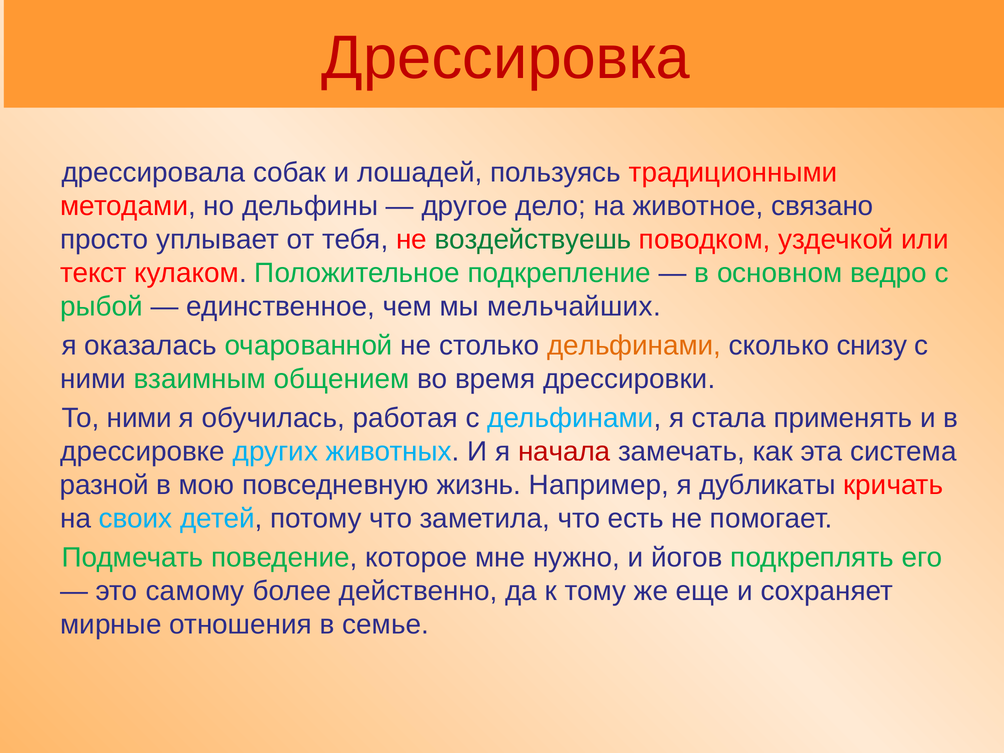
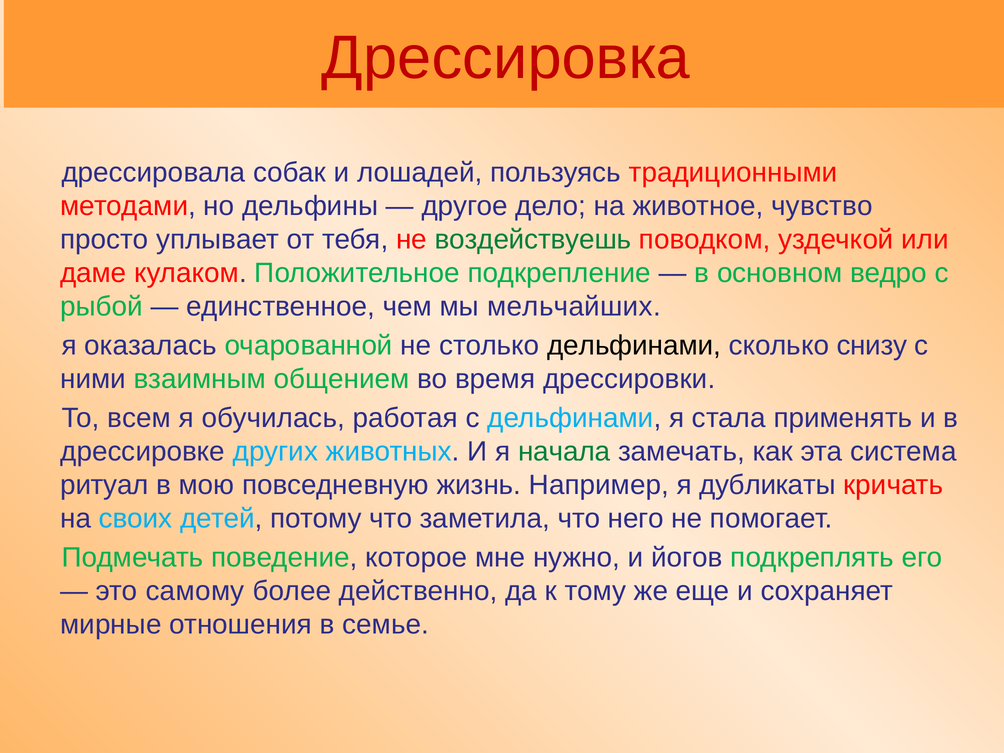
связано: связано -> чувство (822, 206)
текст: текст -> даме (93, 273)
дельфинами colour: orange -> black (634, 346)
То ними: ними -> всем (139, 418)
начала colour: red -> green (564, 452)
разной: разной -> ритуал (104, 485)
есть: есть -> него (636, 519)
